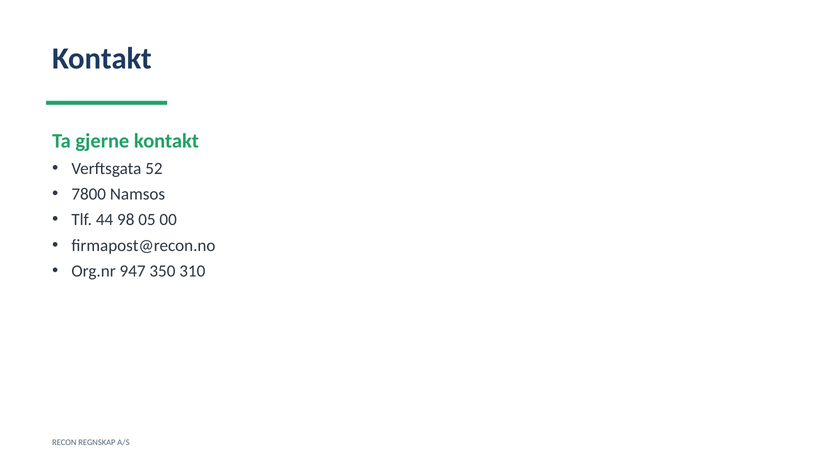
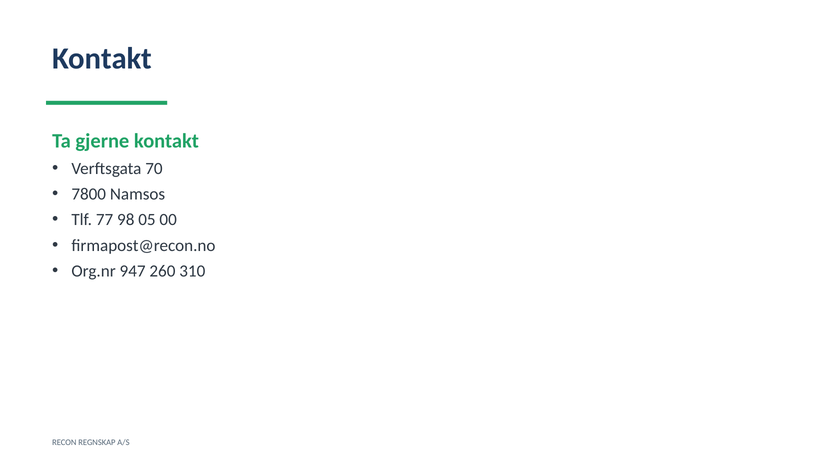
52: 52 -> 70 (154, 169)
44: 44 -> 77 (105, 220)
350: 350 -> 260 (162, 271)
